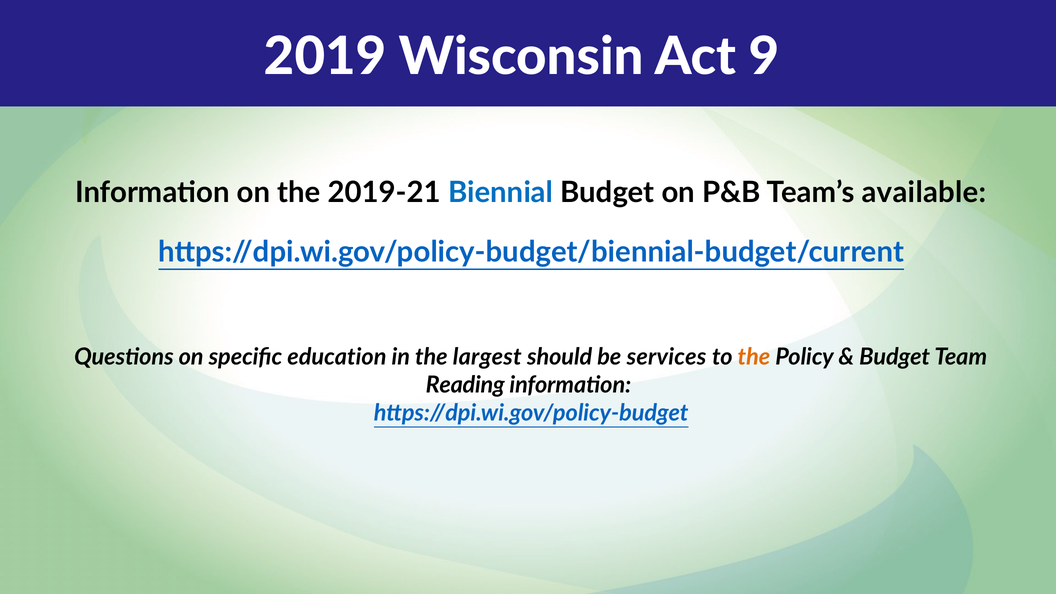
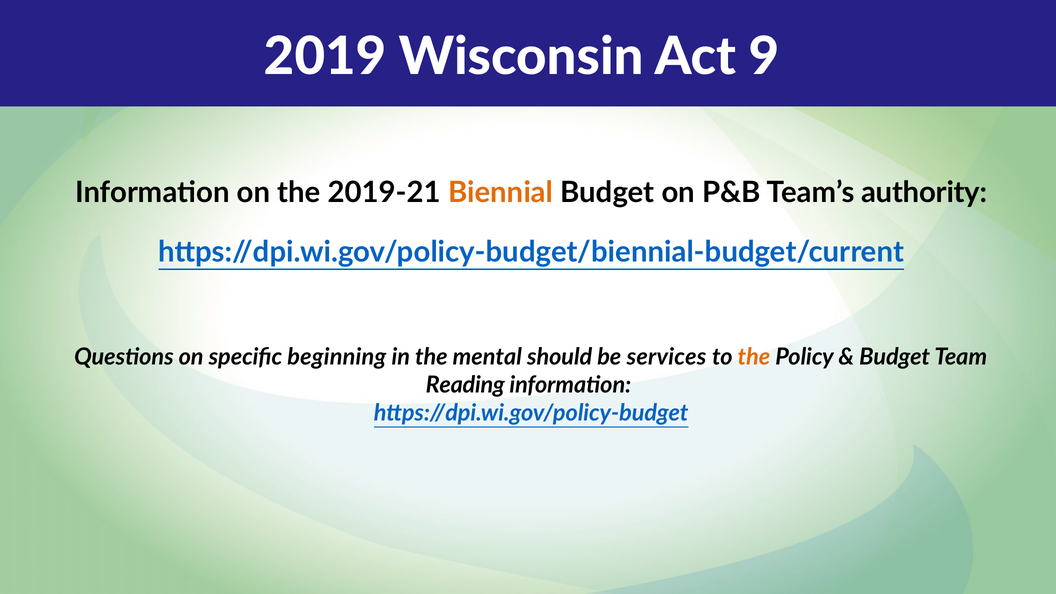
Biennial colour: blue -> orange (501, 193)
available: available -> authority (924, 193)
education: education -> beginning (337, 357)
largest: largest -> mental (487, 357)
